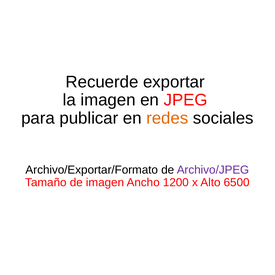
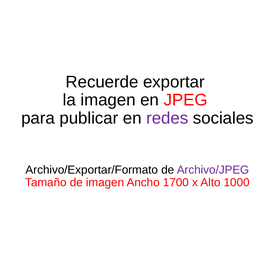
redes colour: orange -> purple (167, 118)
1200: 1200 -> 1700 (176, 182)
6500: 6500 -> 1000 (237, 182)
